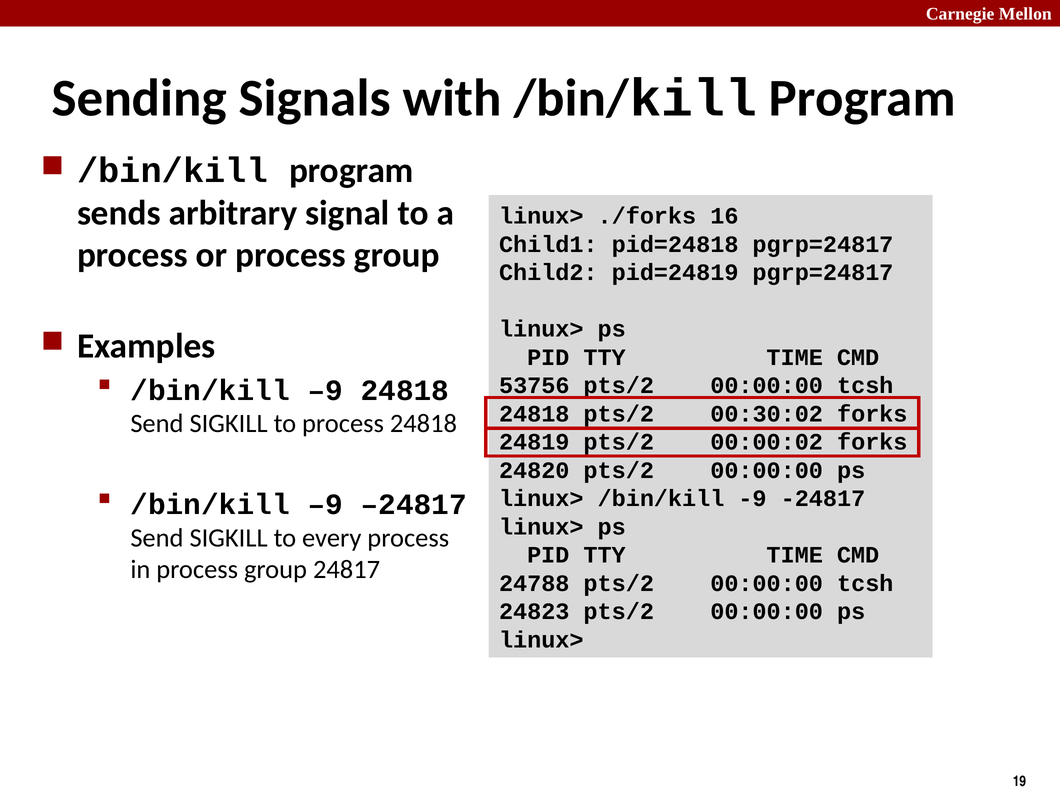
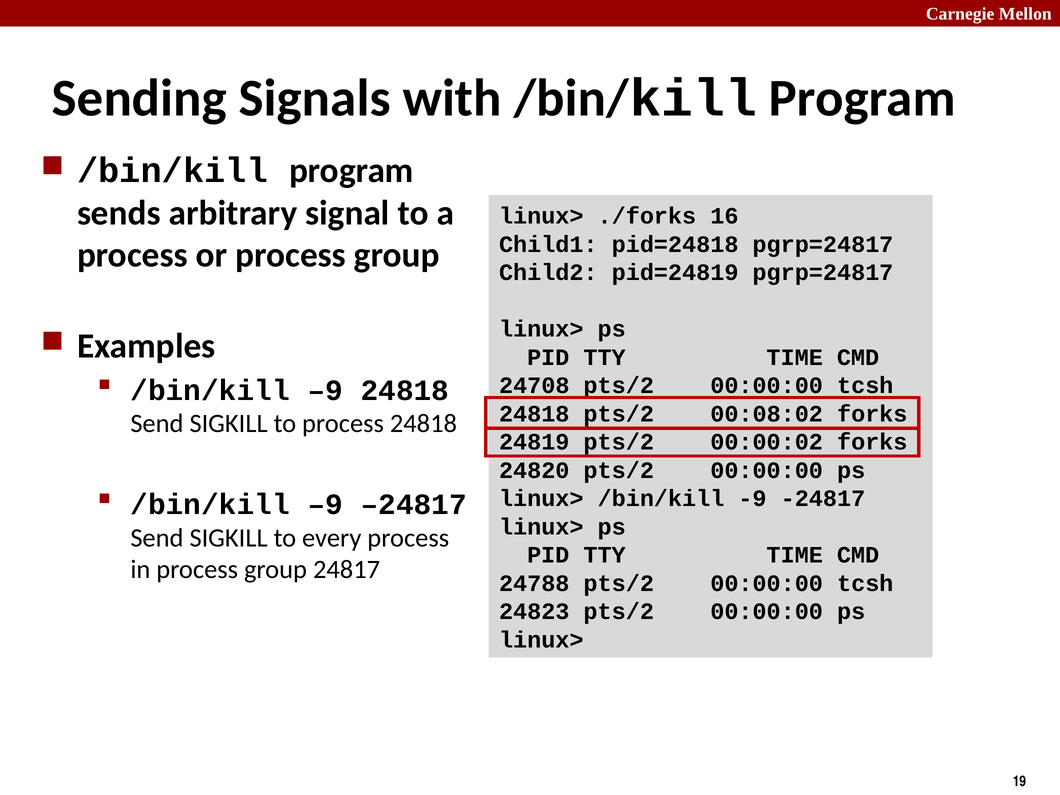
53756: 53756 -> 24708 (534, 386)
00:30:02: 00:30:02 -> 00:08:02 (767, 414)
